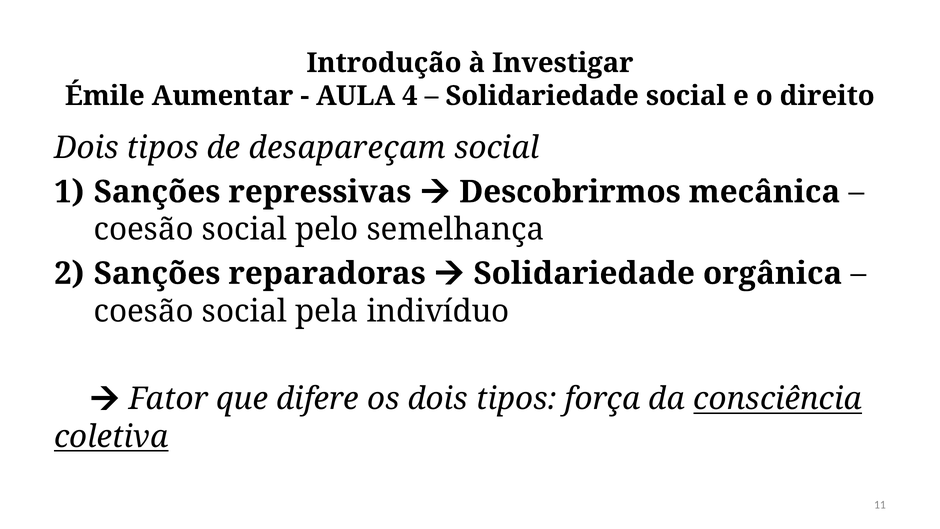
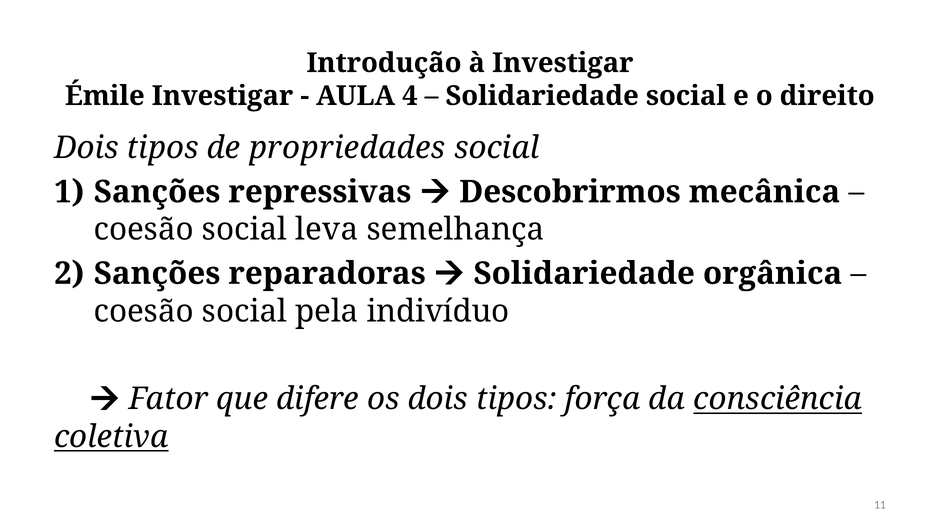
Émile Aumentar: Aumentar -> Investigar (223, 96)
desapareçam: desapareçam -> propriedades (347, 148)
pelo: pelo -> leva (327, 229)
